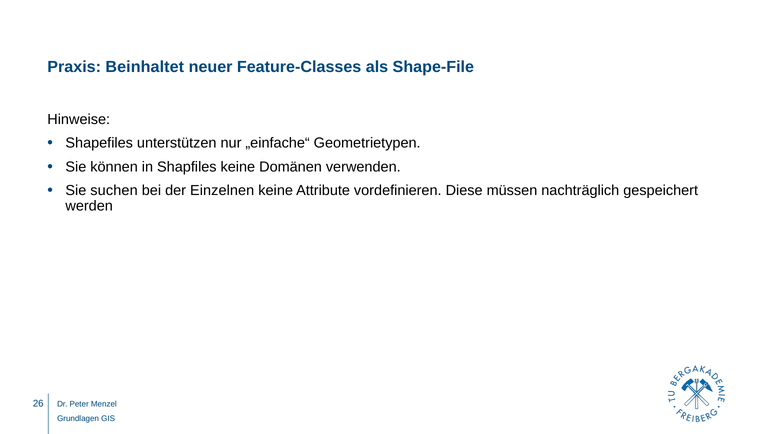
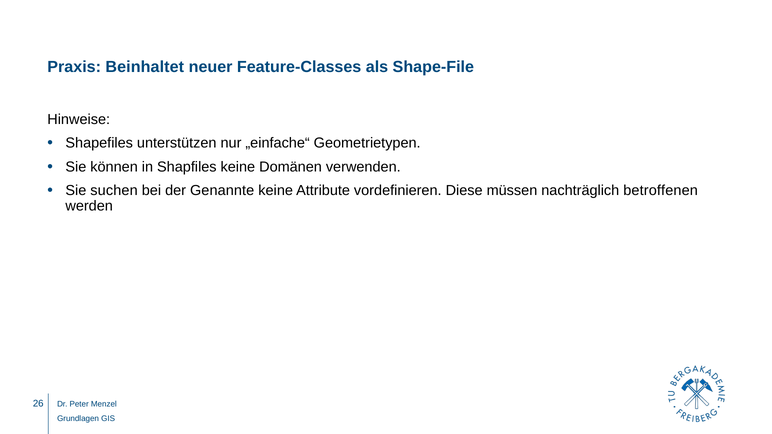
Einzelnen: Einzelnen -> Genannte (222, 191)
gespeichert: gespeichert -> betroffenen (661, 191)
